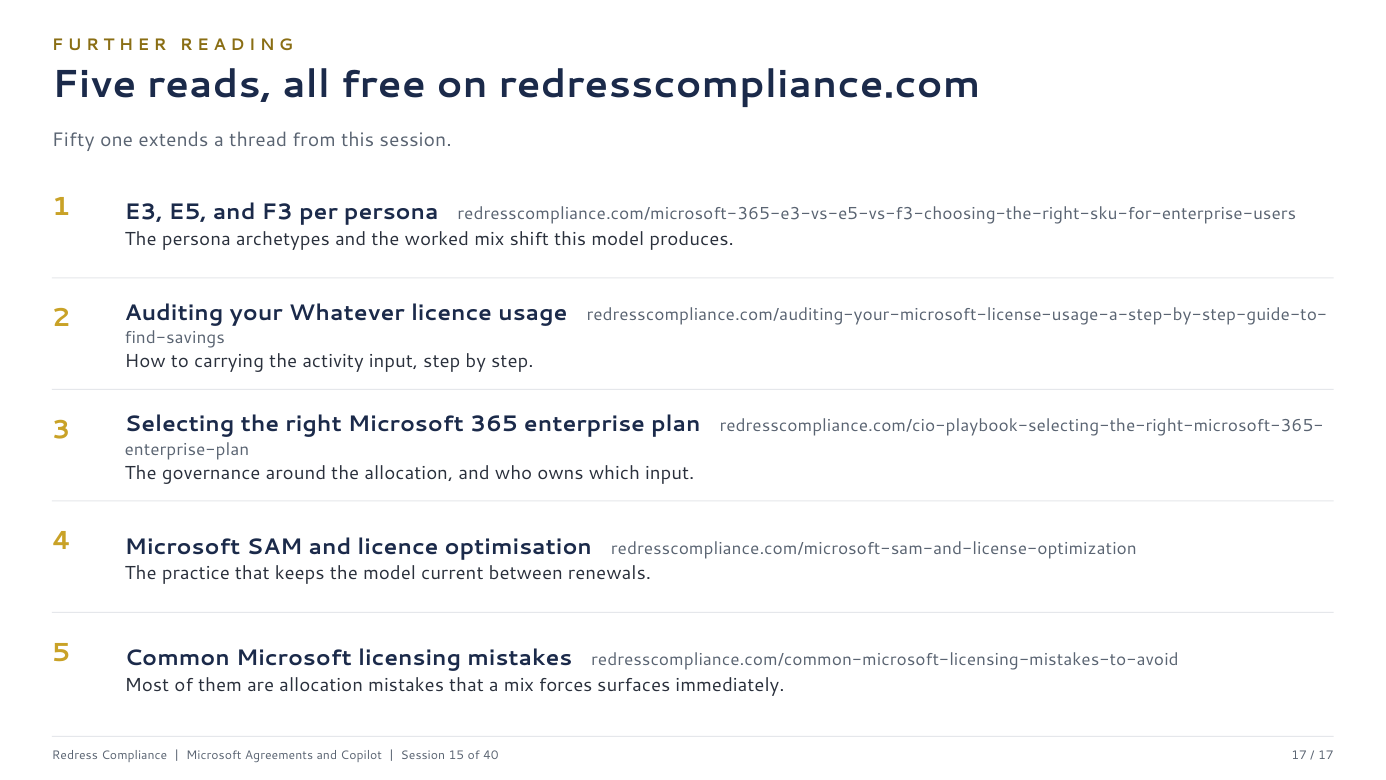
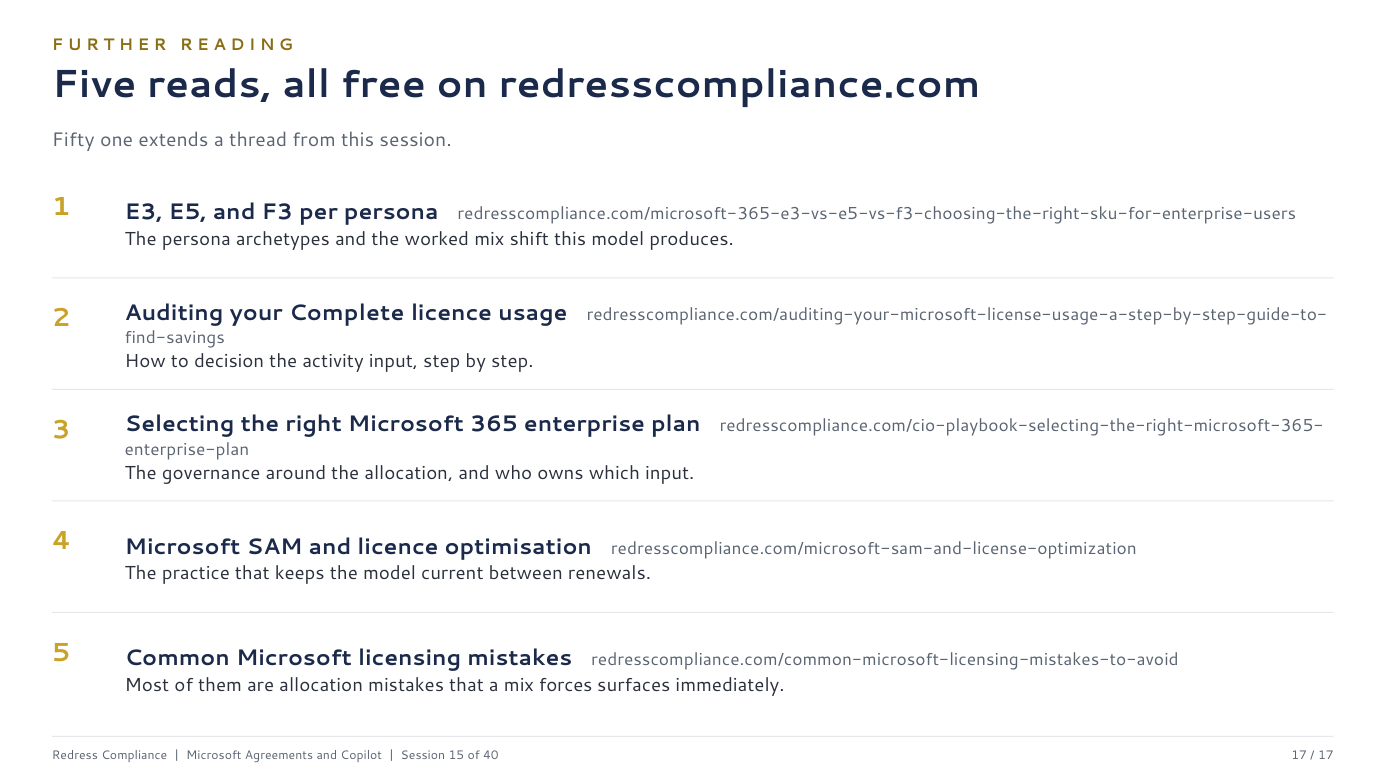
Whatever: Whatever -> Complete (347, 313)
carrying: carrying -> decision (229, 361)
